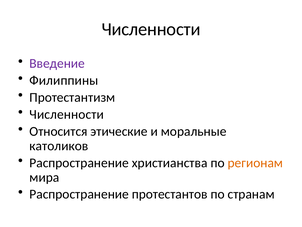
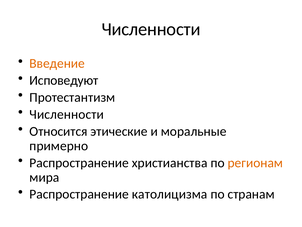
Введение colour: purple -> orange (57, 63)
Филиппины: Филиппины -> Исповедуют (64, 80)
католиков: католиков -> примерно (59, 146)
протестантов: протестантов -> католицизма (170, 194)
